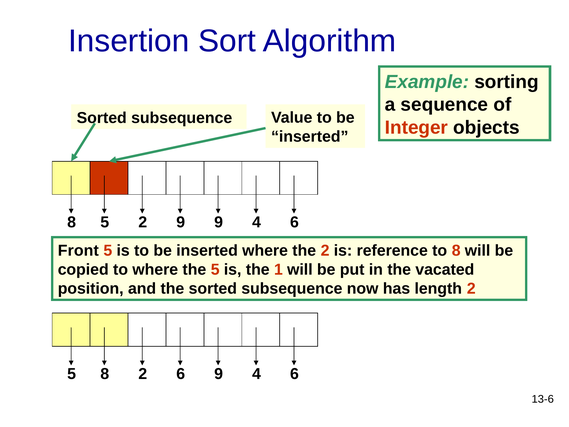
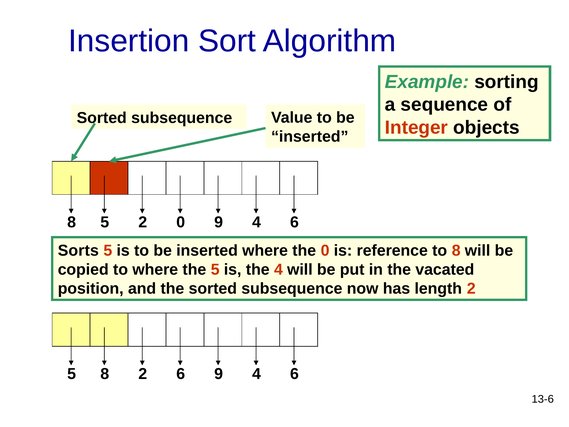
2 9: 9 -> 0 (181, 222)
Front: Front -> Sorts (78, 250)
the 2: 2 -> 0 (325, 250)
the 1: 1 -> 4 (278, 269)
